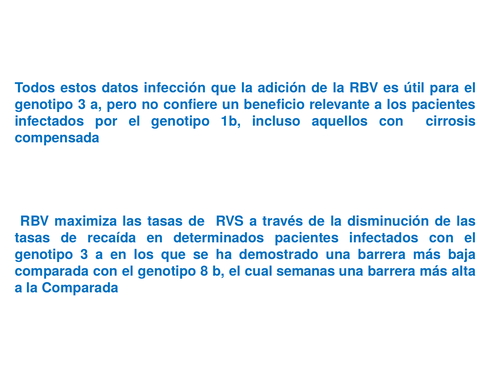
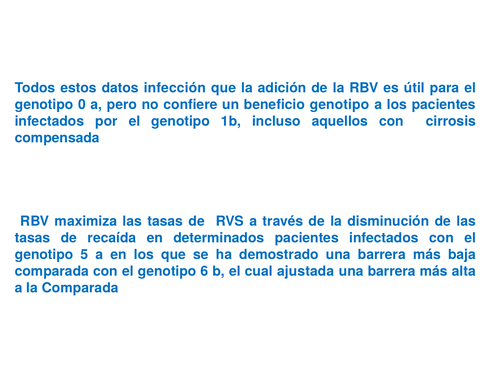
3: 3 -> 0 (82, 105)
beneficio relevante: relevante -> genotipo (340, 105)
3: 3 -> 5 (84, 255)
8: 8 -> 6 (204, 271)
semanas: semanas -> ajustada (306, 271)
